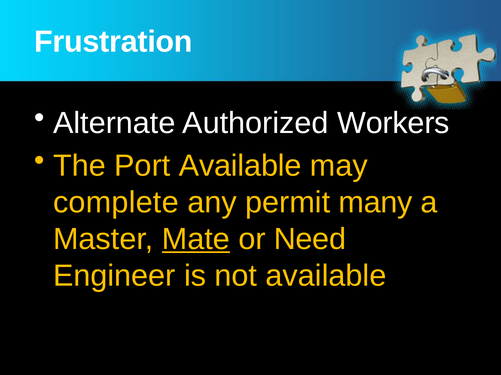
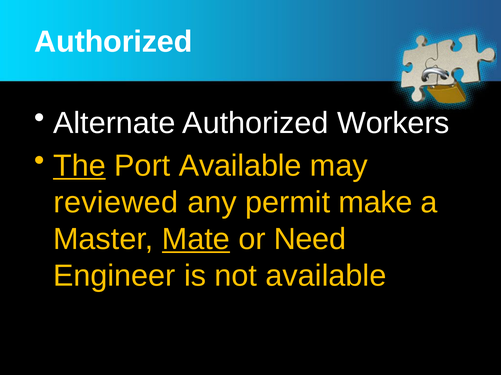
Frustration: Frustration -> Authorized (113, 42)
The underline: none -> present (79, 166)
complete: complete -> reviewed (116, 203)
many: many -> make (376, 203)
